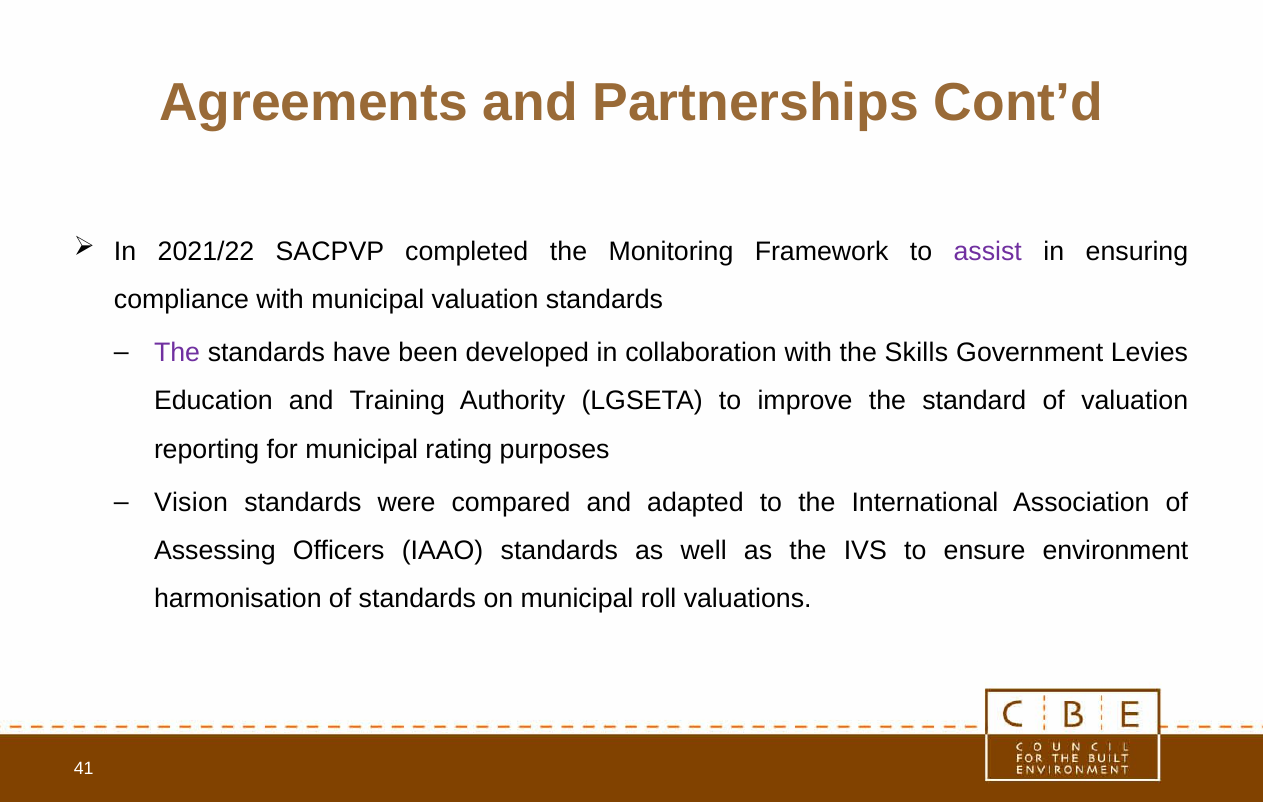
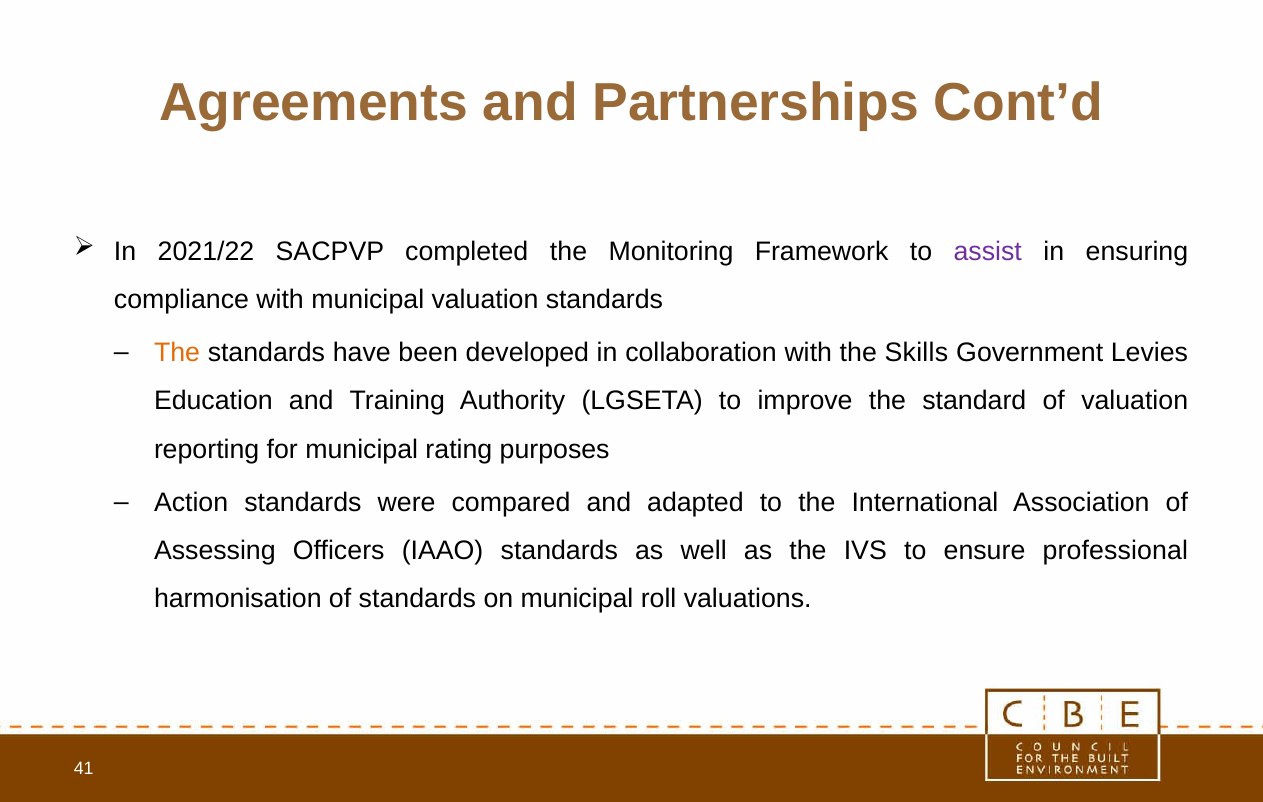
The colour: purple -> orange (177, 353)
Vision: Vision -> Action (191, 503)
environment: environment -> professional (1115, 551)
